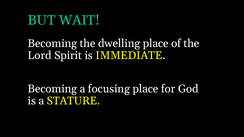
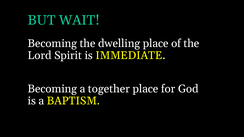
focusing: focusing -> together (109, 89)
STATURE: STATURE -> BAPTISM (73, 101)
